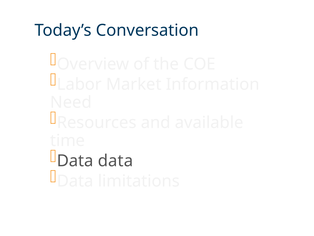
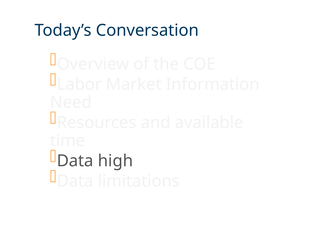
Data data: data -> high (115, 161)
